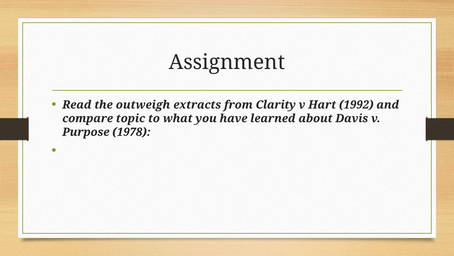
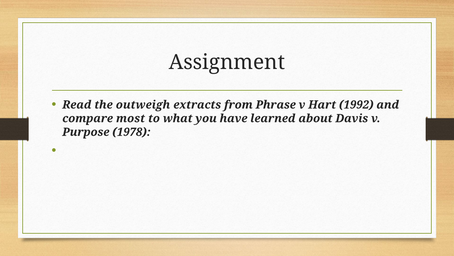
Clarity: Clarity -> Phrase (276, 105)
topic: topic -> most (130, 118)
